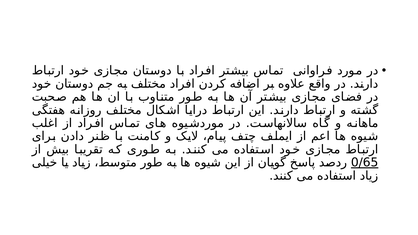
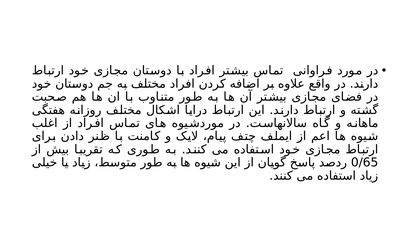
0/65 underline: present -> none (365, 163)
